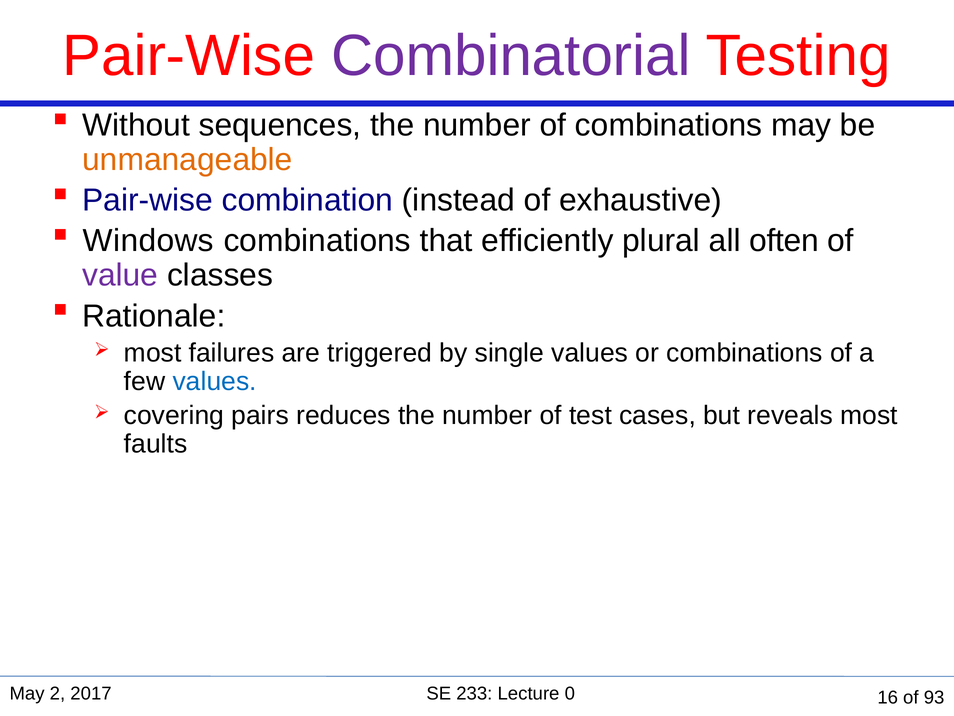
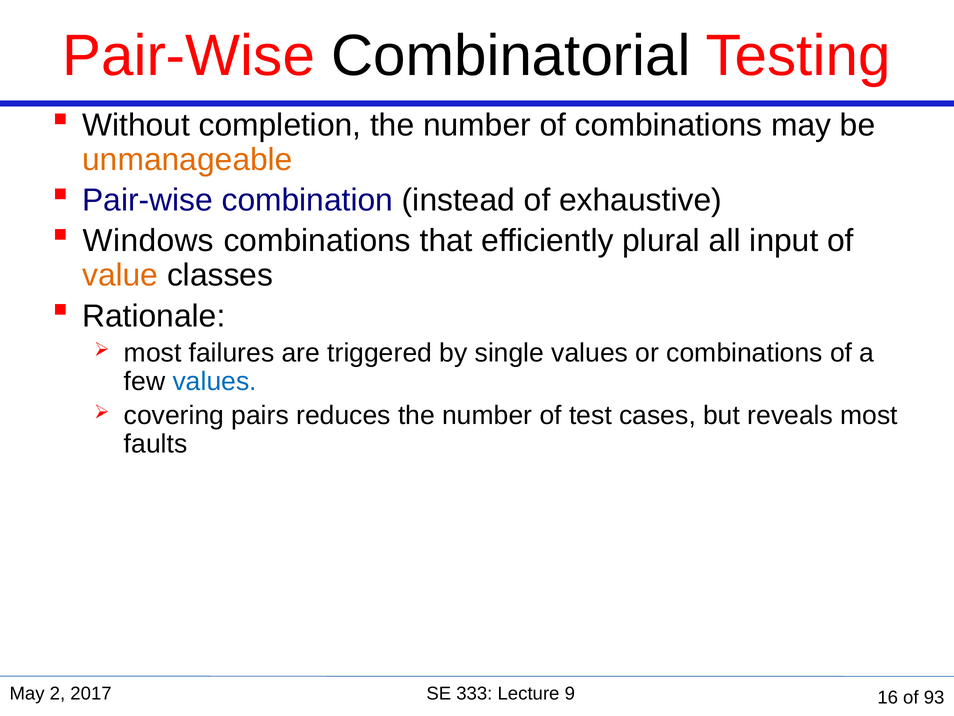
Combinatorial colour: purple -> black (511, 56)
sequences: sequences -> completion (280, 125)
often: often -> input (784, 241)
value colour: purple -> orange (120, 275)
233: 233 -> 333 (474, 693)
0: 0 -> 9 (570, 693)
